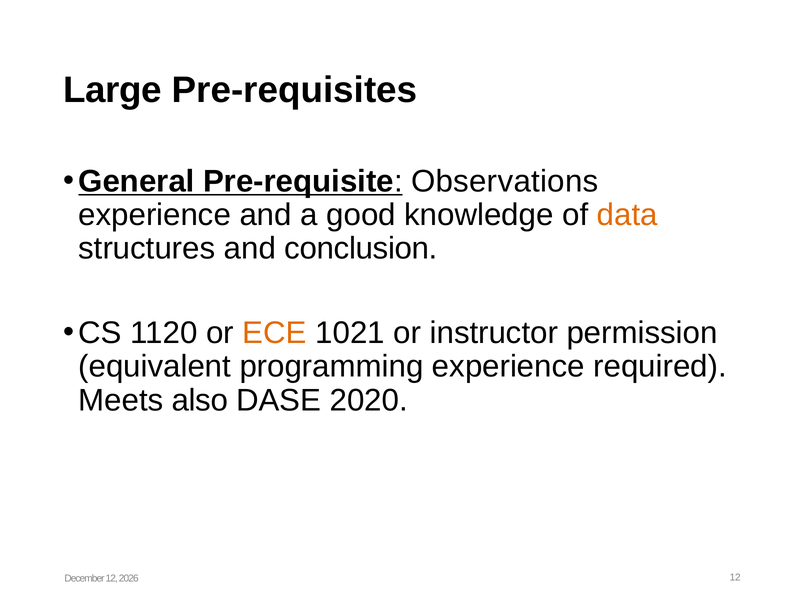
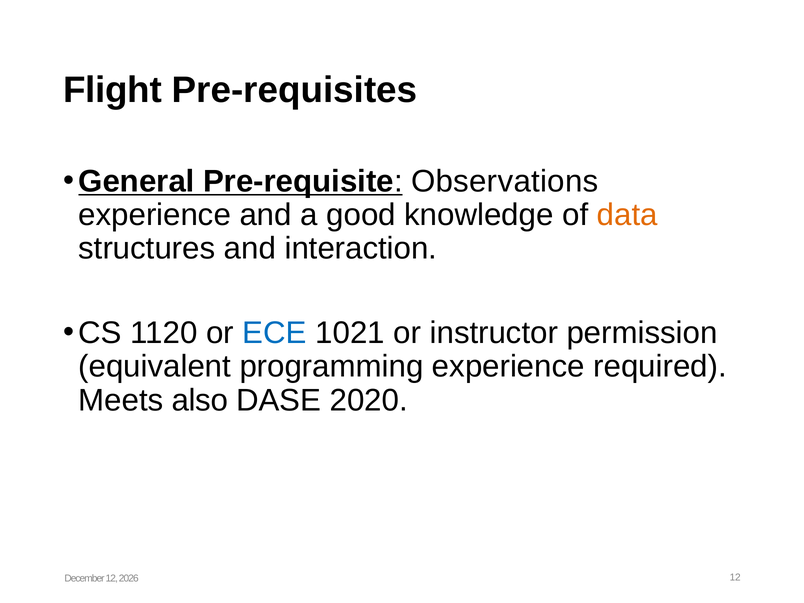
Large: Large -> Flight (113, 90)
conclusion: conclusion -> interaction (361, 249)
ECE colour: orange -> blue (275, 333)
